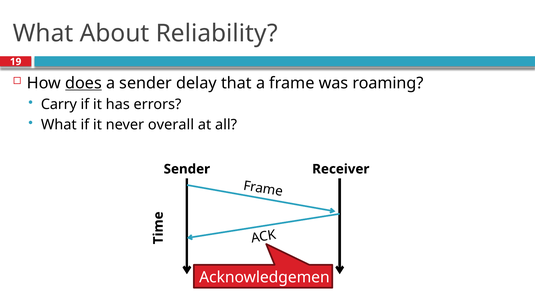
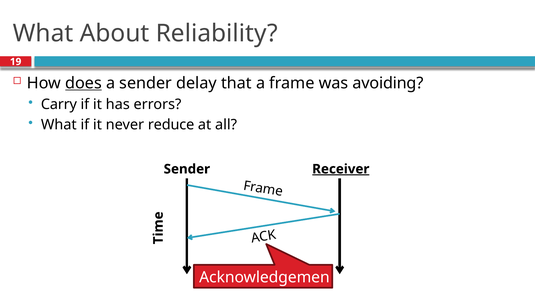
roaming: roaming -> avoiding (388, 83)
overall: overall -> reduce (171, 125)
Receiver underline: none -> present (341, 169)
